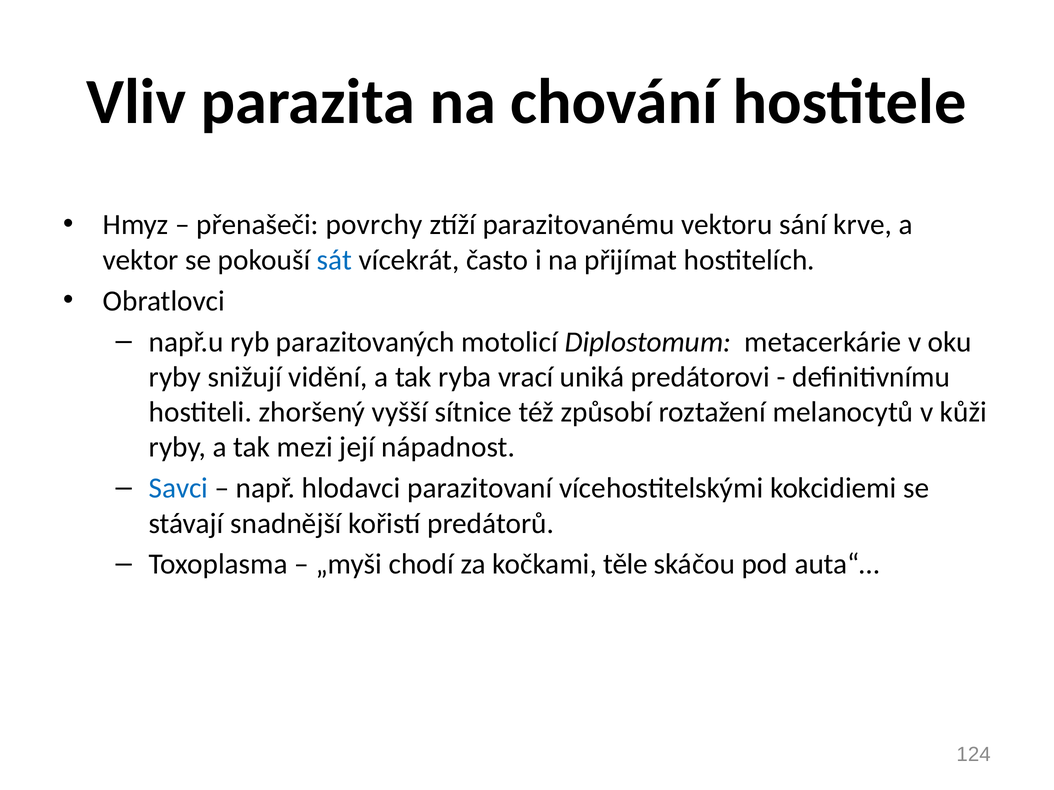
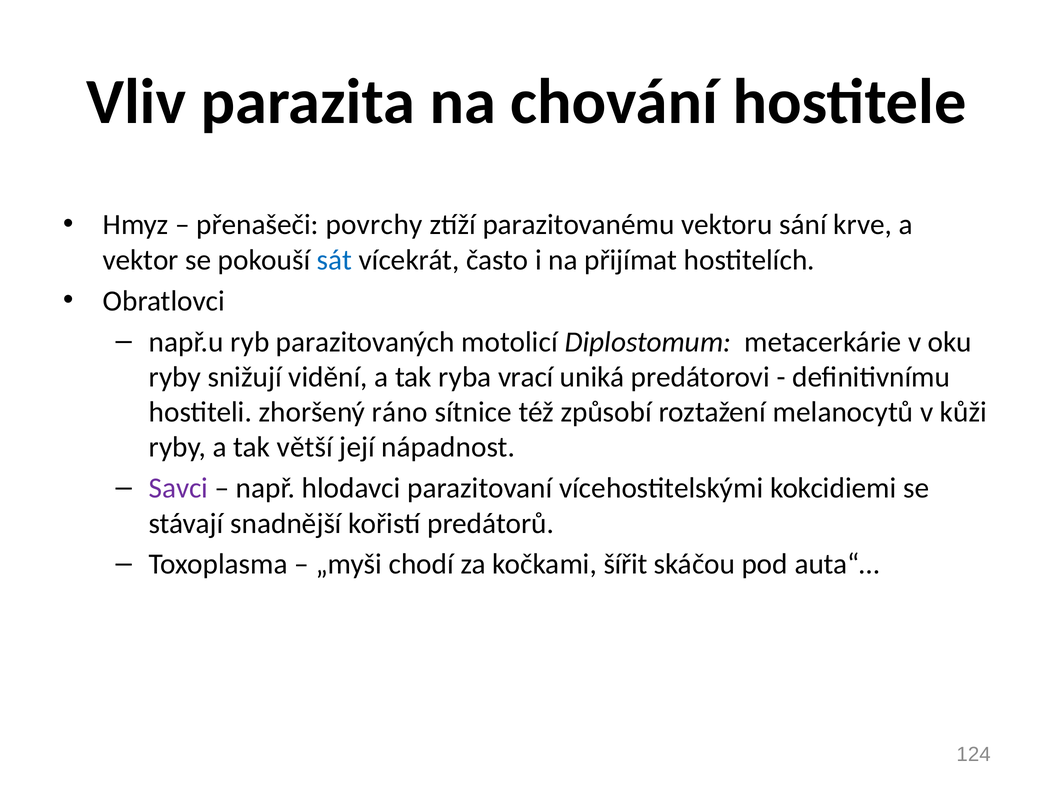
vyšší: vyšší -> ráno (400, 412)
mezi: mezi -> větší (305, 448)
Savci colour: blue -> purple (178, 489)
těle: těle -> šířit (625, 565)
